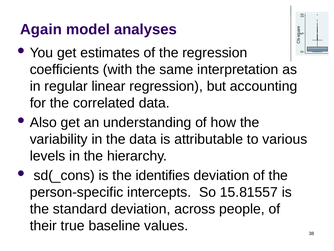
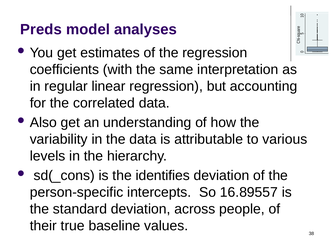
Again: Again -> Preds (41, 29)
15.81557: 15.81557 -> 16.89557 (249, 192)
